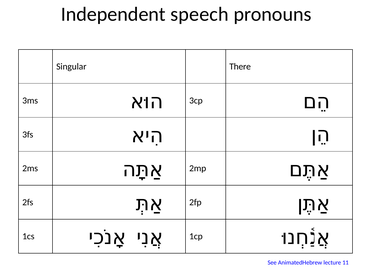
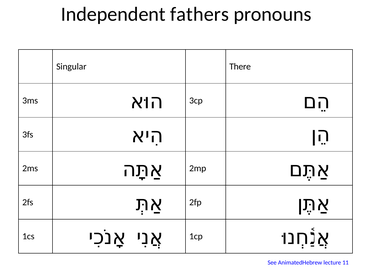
speech: speech -> fathers (200, 14)
